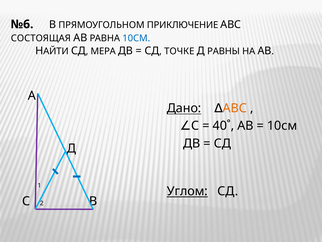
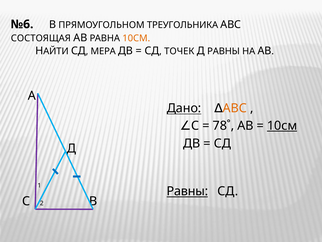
ПРИКЛЮЧЕНИЕ: ПРИКЛЮЧЕНИЕ -> ТРЕУГОЛЬНИКА (183, 25)
10СМ colour: blue -> orange (136, 38)
ТОЧКЕ: ТОЧКЕ -> ТОЧЕК (179, 51)
40˚: 40˚ -> 78˚ (223, 126)
10см underline: none -> present (282, 126)
Углом: Углом -> Равны (187, 191)
